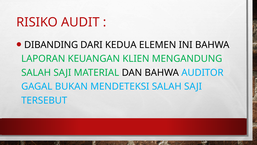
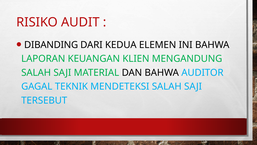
BUKAN: BUKAN -> TEKNIK (71, 86)
